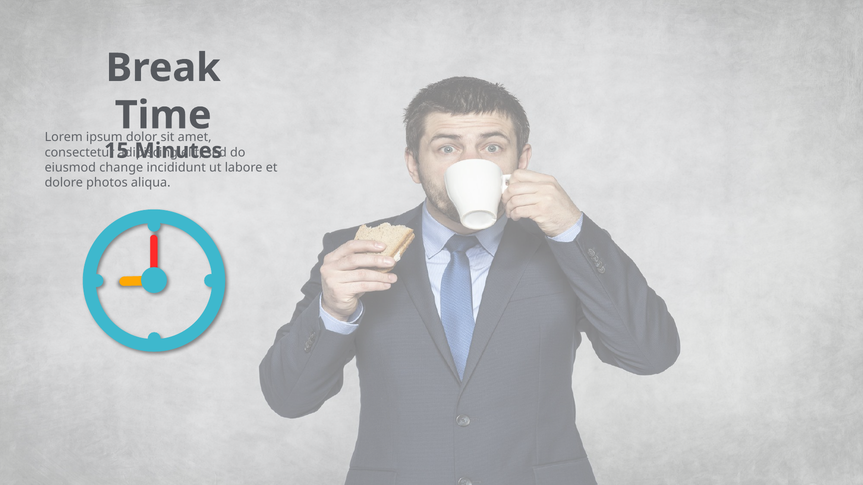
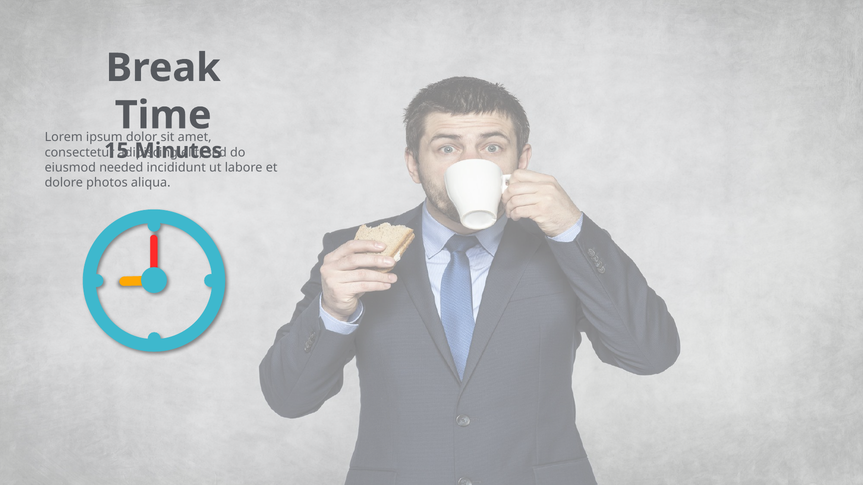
change: change -> needed (121, 168)
